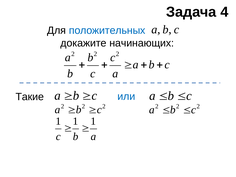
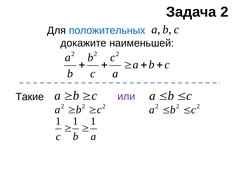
Задача 4: 4 -> 2 (224, 12)
начинающих: начинающих -> наименьшей (142, 43)
или colour: blue -> purple (126, 96)
